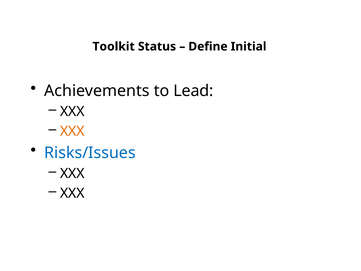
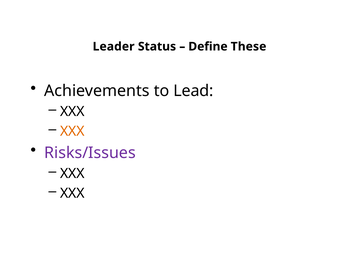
Toolkit: Toolkit -> Leader (114, 46)
Initial: Initial -> These (249, 46)
Risks/Issues colour: blue -> purple (90, 153)
